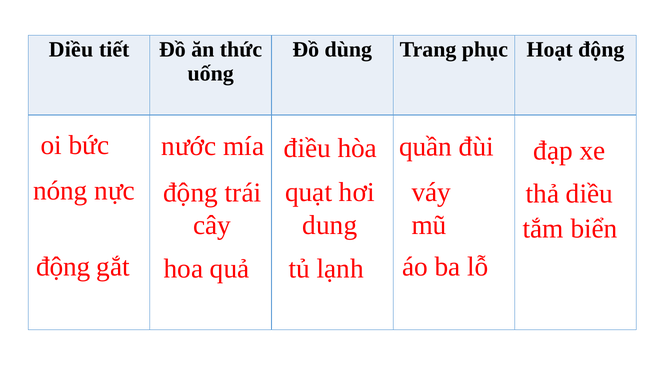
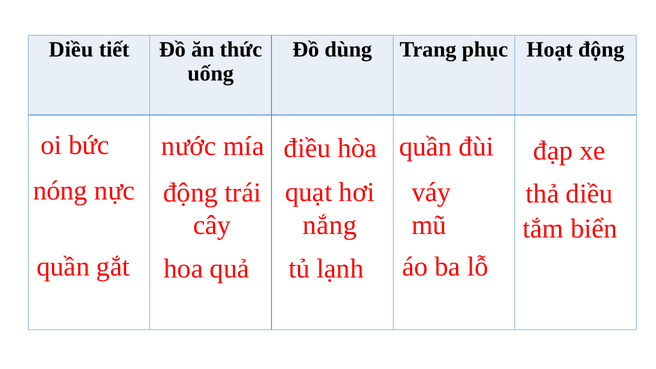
dung: dung -> nắng (330, 225)
động: động -> quần (63, 267)
